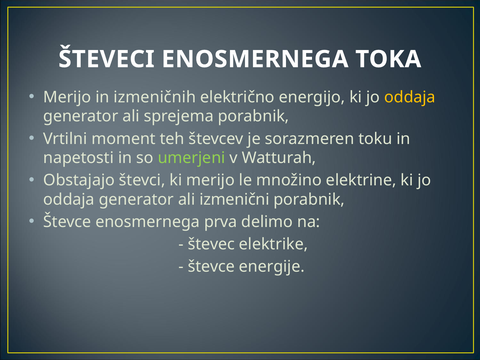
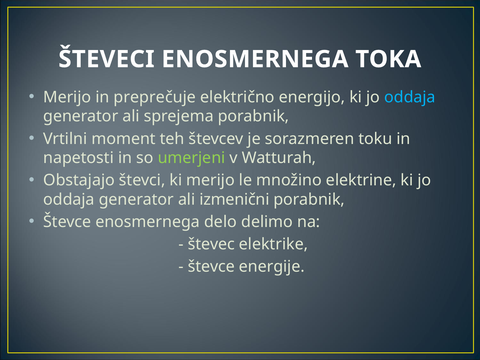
izmeničnih: izmeničnih -> preprečuje (155, 97)
oddaja colour: yellow -> light blue (410, 97)
prva: prva -> delo (221, 222)
